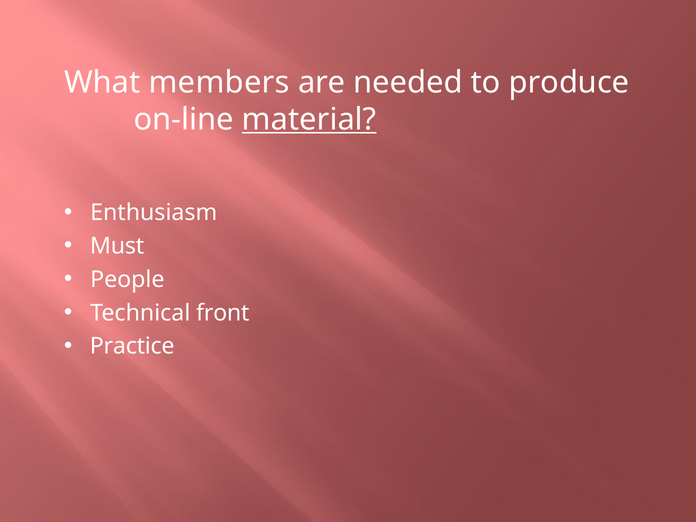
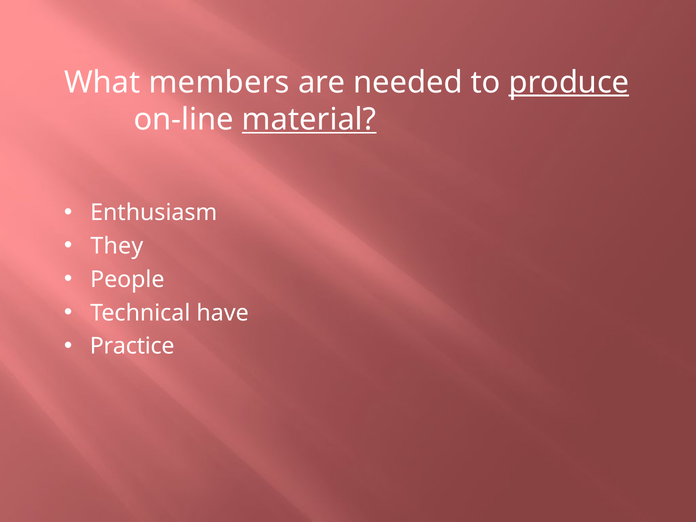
produce underline: none -> present (569, 82)
Must: Must -> They (117, 246)
front: front -> have (223, 313)
